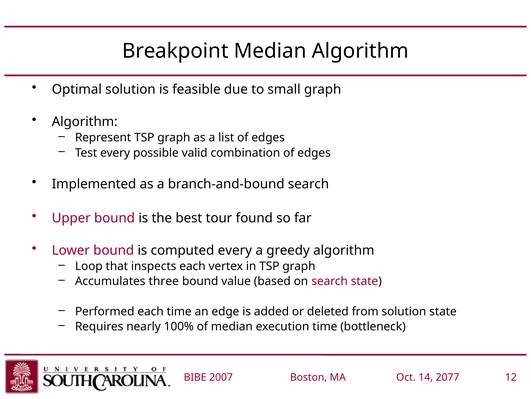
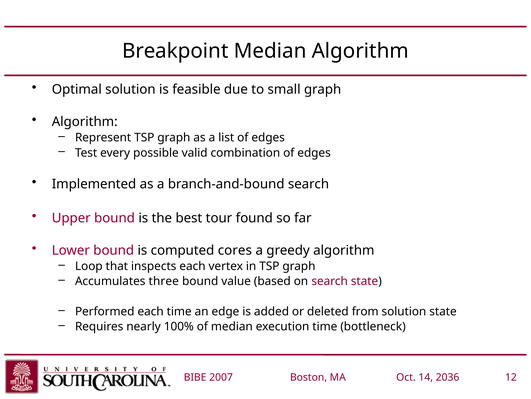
computed every: every -> cores (235, 250)
2077: 2077 -> 2036 (448, 377)
